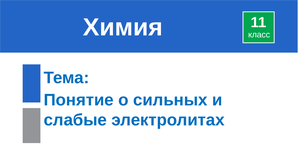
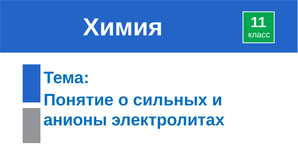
слабые: слабые -> анионы (75, 120)
